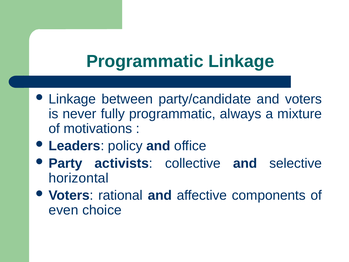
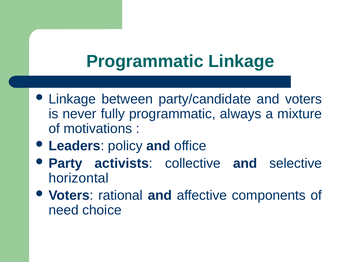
even: even -> need (64, 210)
